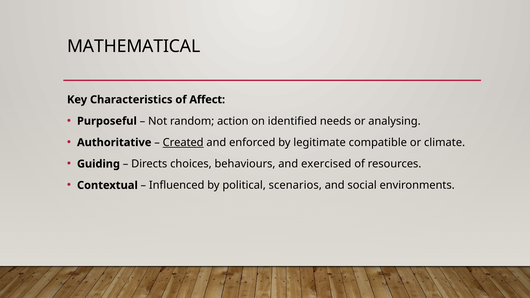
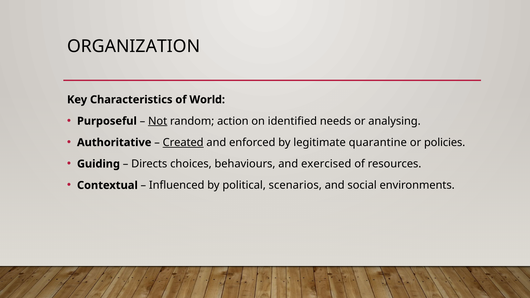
MATHEMATICAL: MATHEMATICAL -> ORGANIZATION (134, 46)
Affect: Affect -> World (207, 100)
Not underline: none -> present (158, 121)
compatible: compatible -> quarantine (378, 143)
climate: climate -> policies (445, 143)
